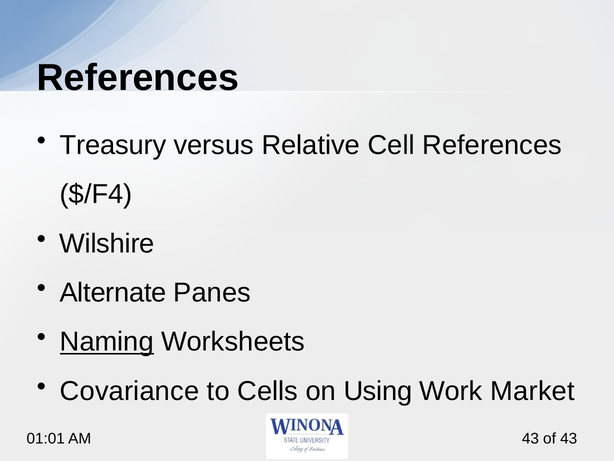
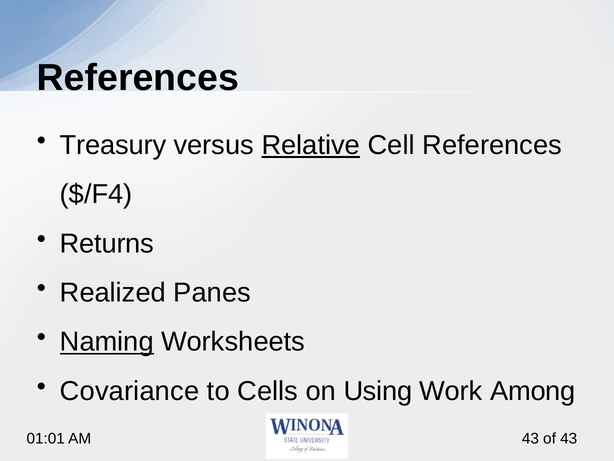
Relative underline: none -> present (311, 145)
Wilshire: Wilshire -> Returns (107, 243)
Alternate: Alternate -> Realized (113, 292)
Market: Market -> Among (533, 391)
